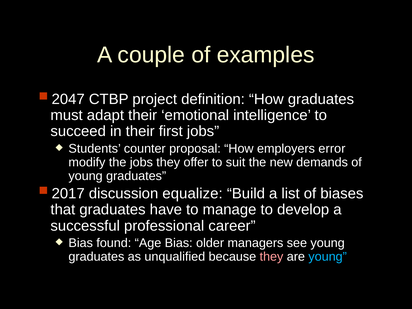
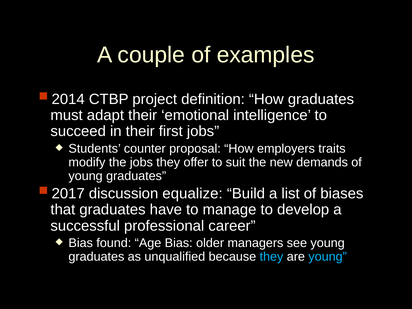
2047: 2047 -> 2014 (68, 99)
error: error -> traits (332, 149)
they colour: pink -> light blue (271, 257)
